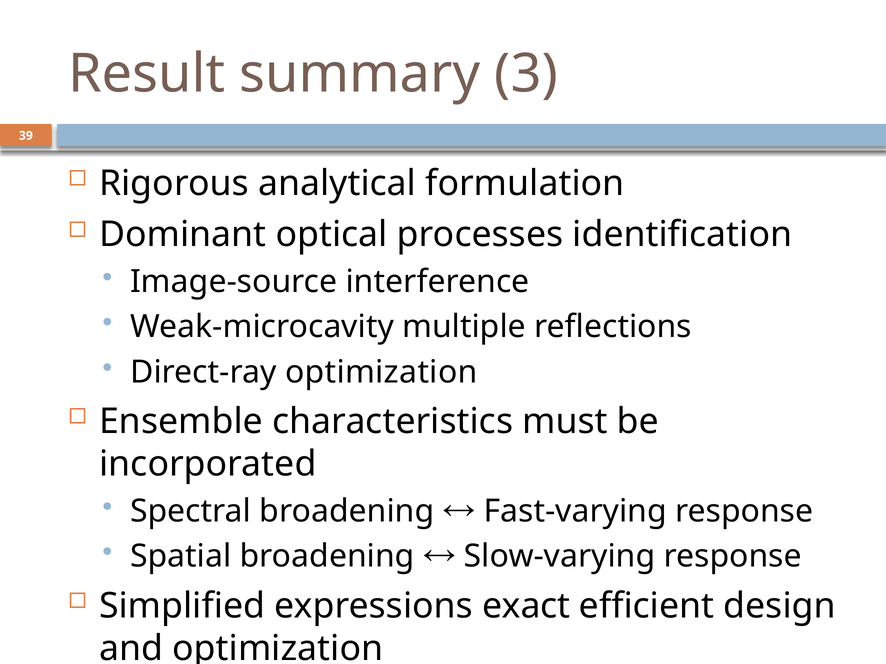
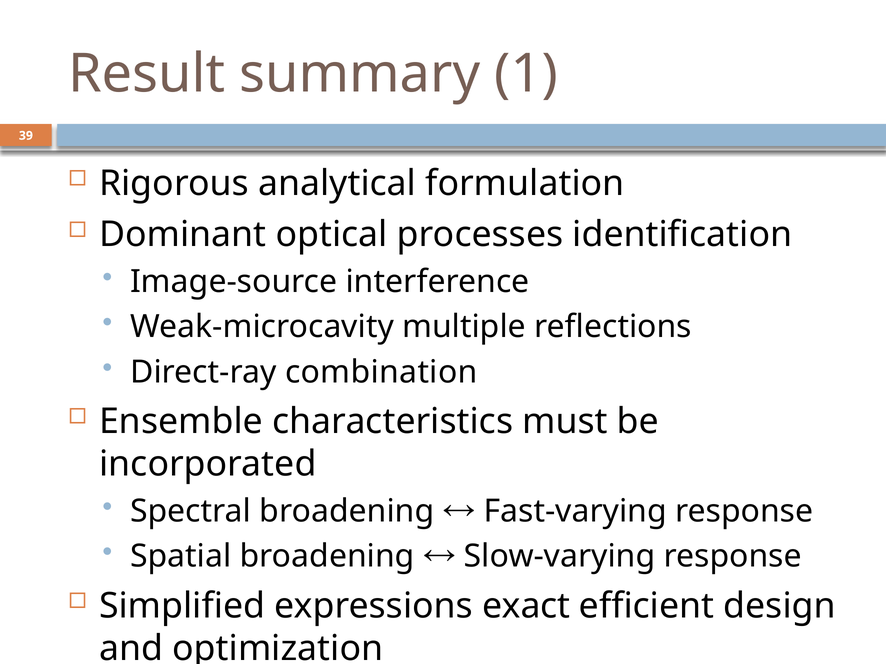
3: 3 -> 1 (526, 74)
Direct-ray optimization: optimization -> combination (381, 372)
